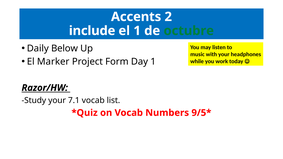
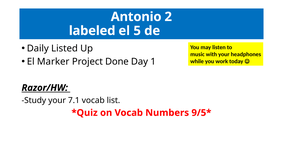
Accents: Accents -> Antonio (136, 17)
include: include -> labeled (92, 31)
el 1: 1 -> 5 (137, 31)
octubre colour: green -> blue (189, 31)
Below: Below -> Listed (64, 48)
Form: Form -> Done (117, 62)
